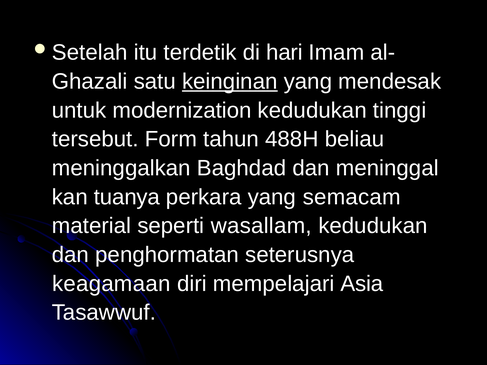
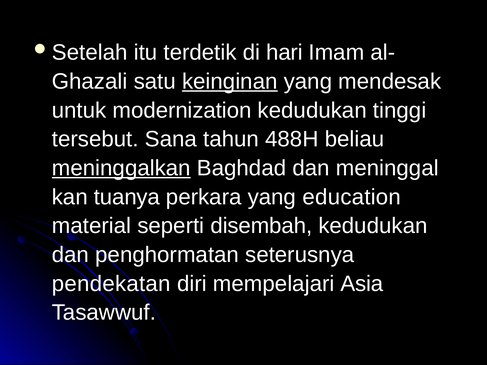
Form: Form -> Sana (171, 139)
meninggalkan underline: none -> present (121, 168)
semacam: semacam -> education (352, 197)
wasallam: wasallam -> disembah (261, 226)
keagamaan: keagamaan -> pendekatan (111, 284)
